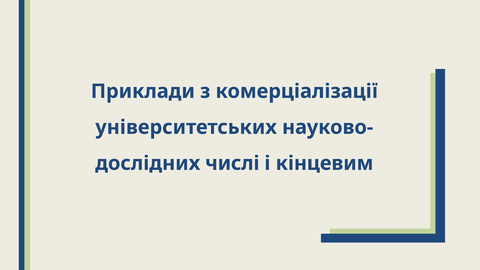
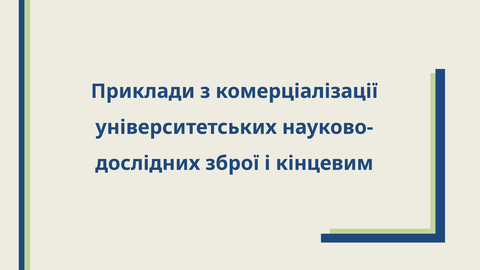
числі: числі -> зброї (232, 163)
